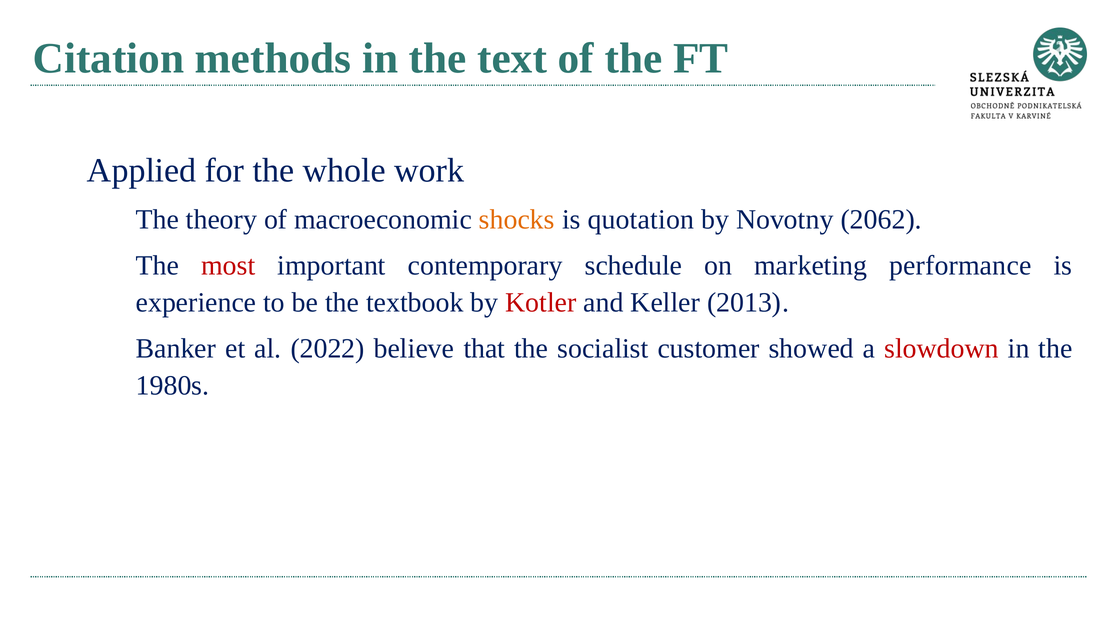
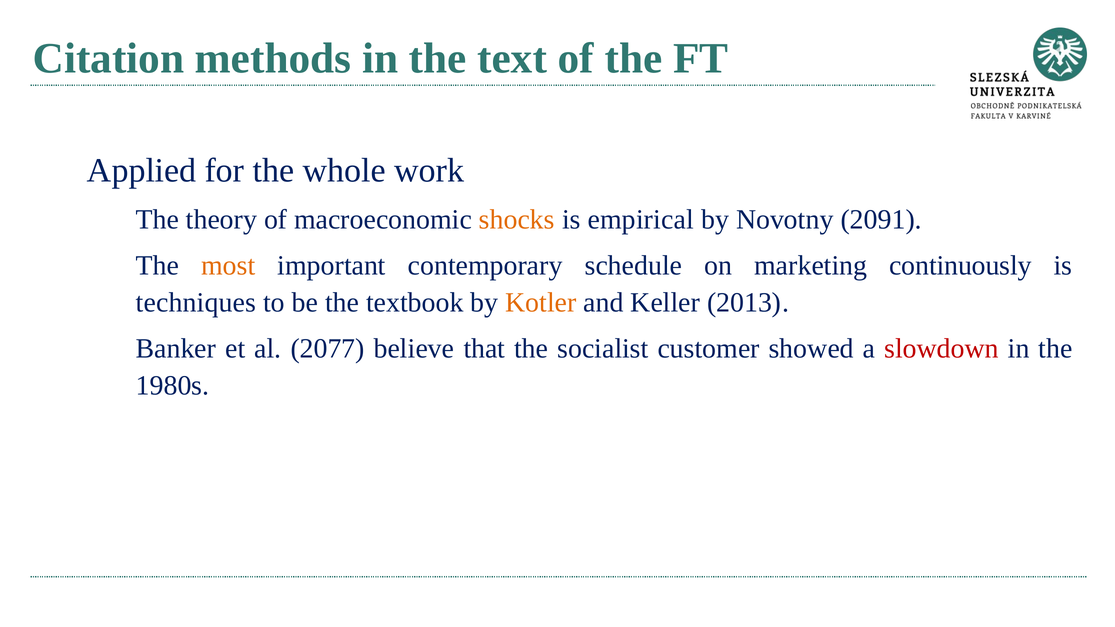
quotation: quotation -> empirical (641, 220)
2062: 2062 -> 2091 (881, 220)
most colour: red -> orange (228, 266)
performance: performance -> continuously (960, 266)
experience: experience -> techniques (196, 303)
Kotler colour: red -> orange (541, 303)
2022: 2022 -> 2077 (328, 349)
